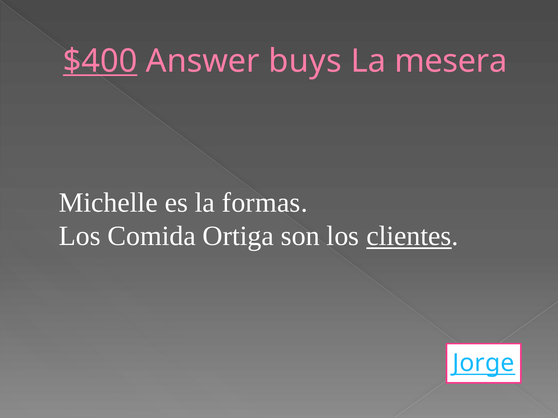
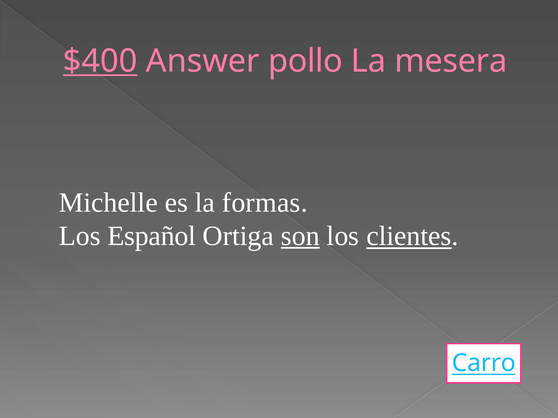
buys: buys -> pollo (305, 61)
Comida: Comida -> Español (152, 236)
son underline: none -> present (300, 236)
Jorge: Jorge -> Carro (484, 363)
